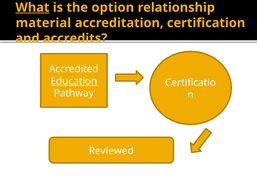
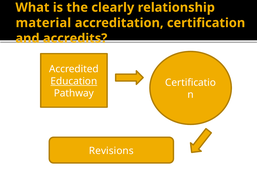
What underline: present -> none (32, 7)
option: option -> clearly (113, 7)
Reviewed: Reviewed -> Revisions (111, 151)
